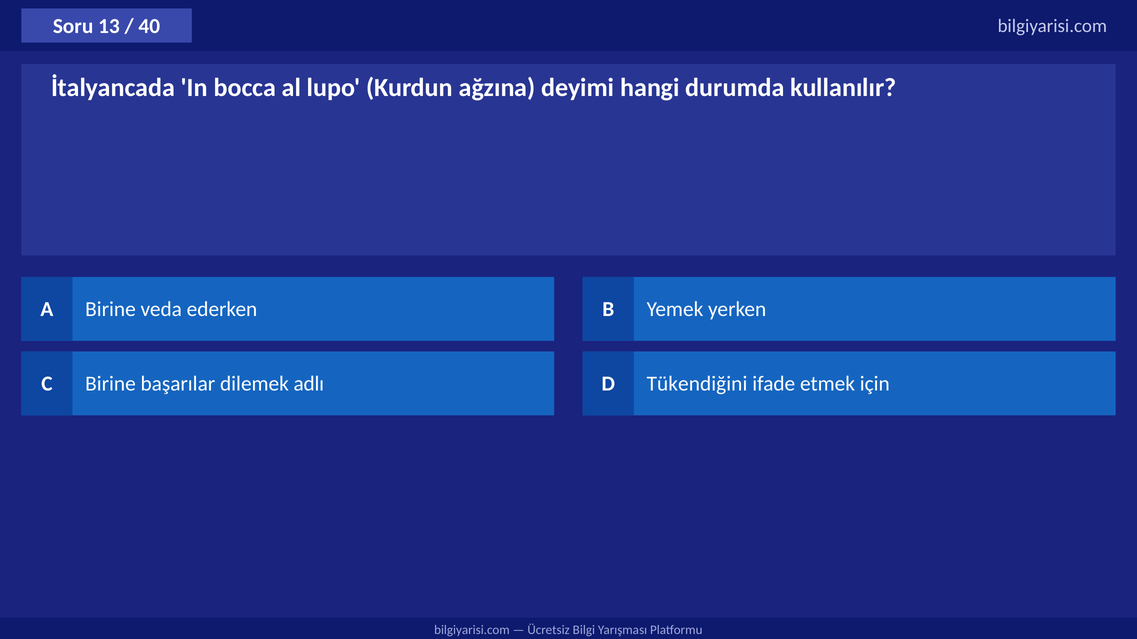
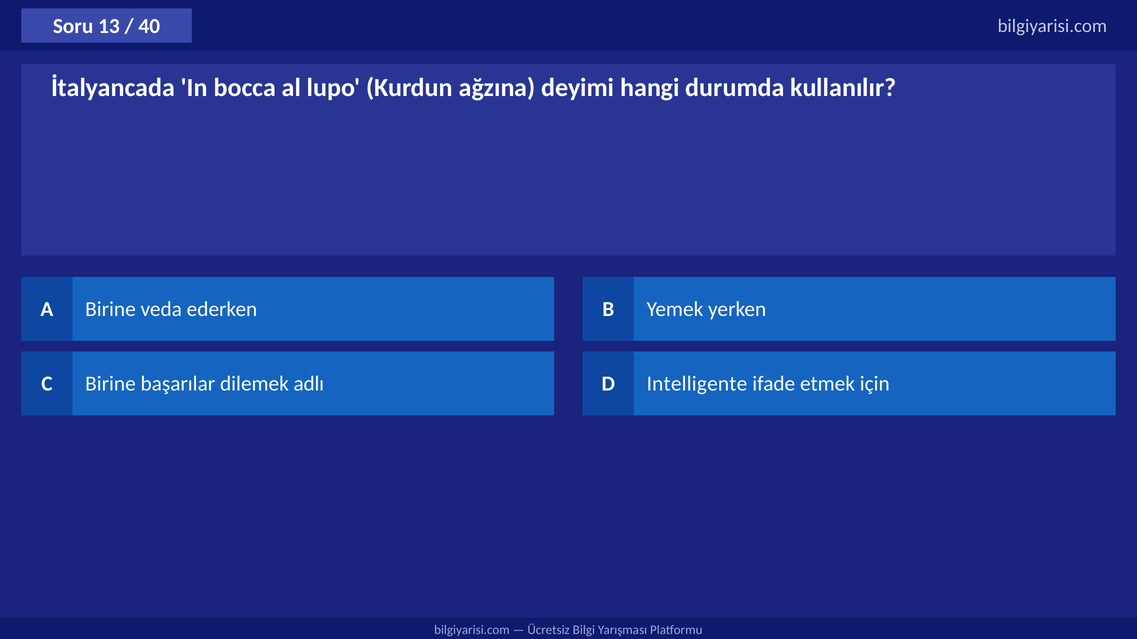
Tükendiğini: Tükendiğini -> Intelligente (697, 384)
